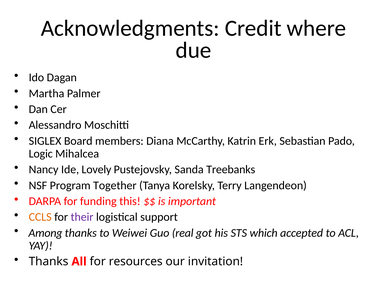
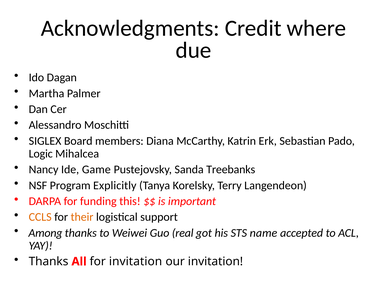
Lovely: Lovely -> Game (96, 170)
Together: Together -> Explicitly (115, 186)
their colour: purple -> orange (82, 217)
which: which -> name (263, 233)
for resources: resources -> invitation (136, 262)
